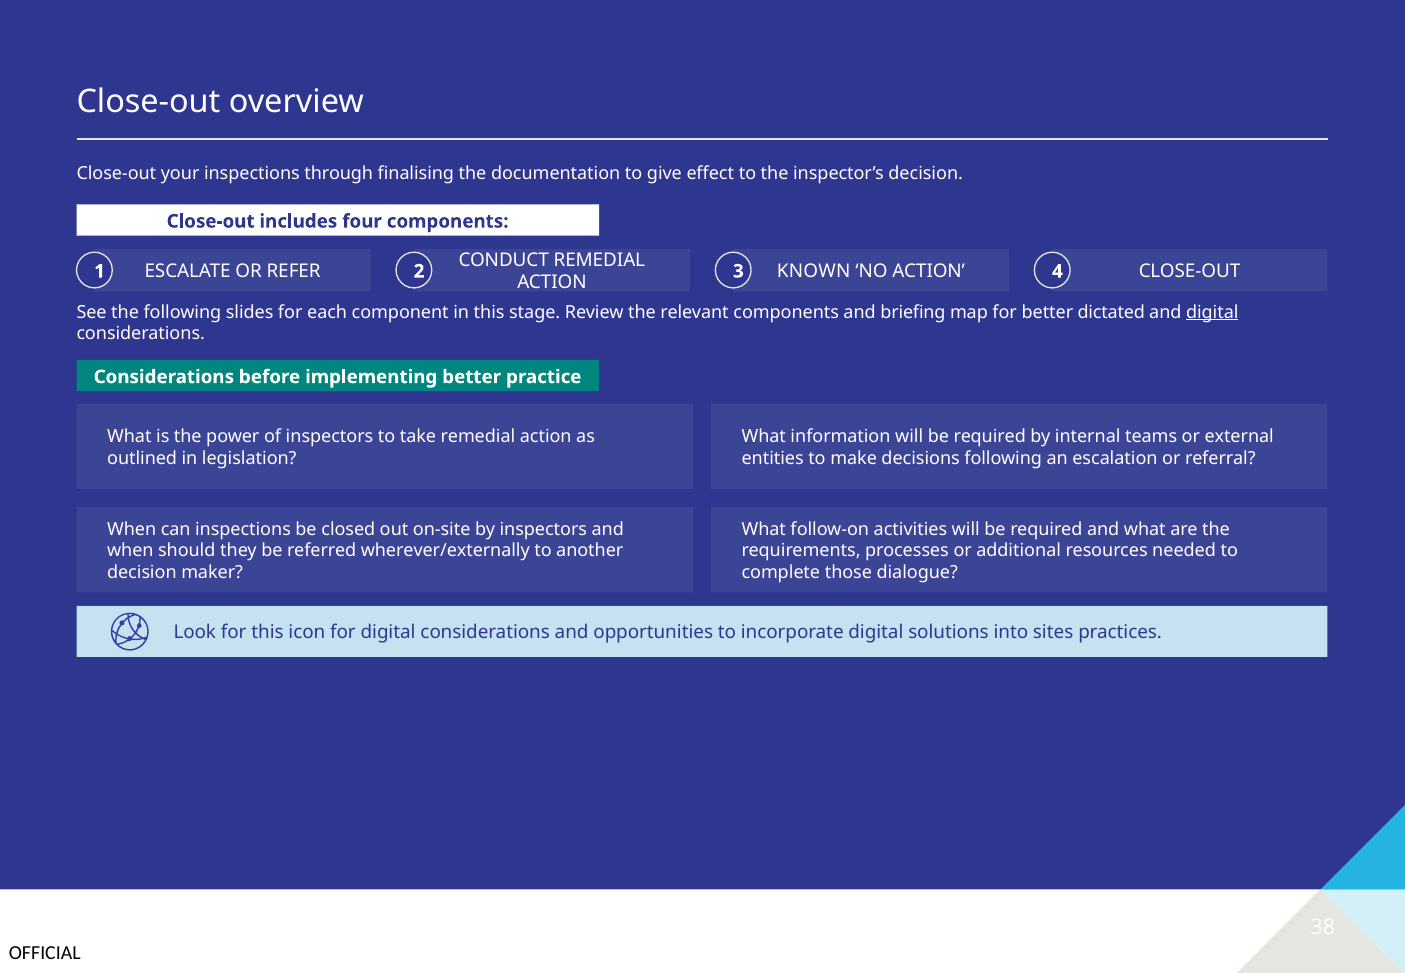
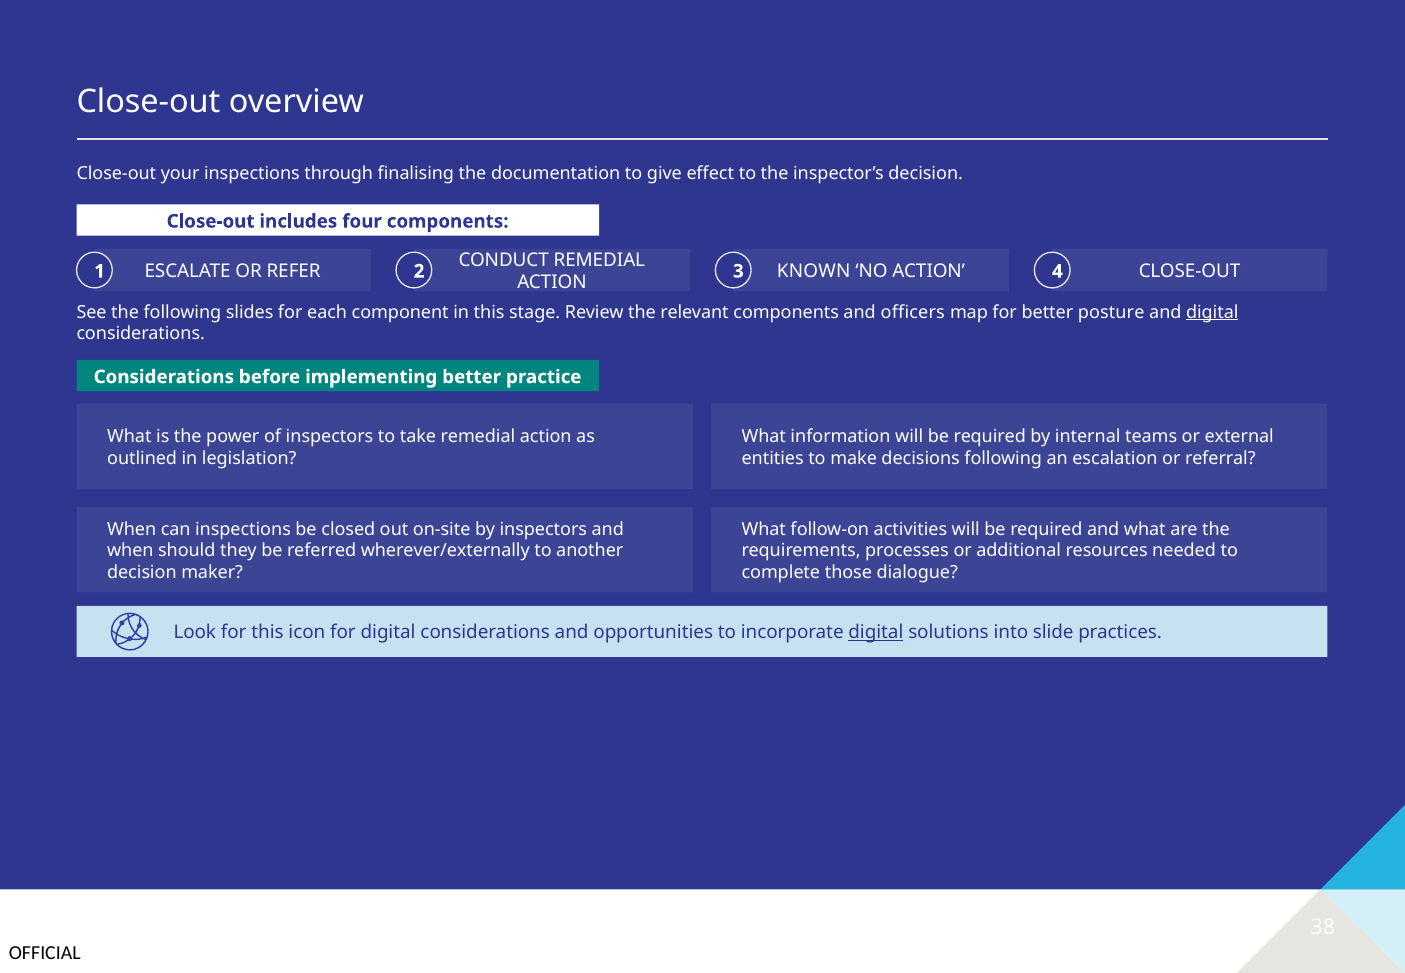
briefing: briefing -> officers (913, 312)
dictated: dictated -> posture (1111, 312)
digital underline: none -> present (876, 633)
sites: sites -> slide (1053, 633)
